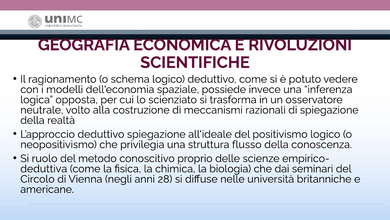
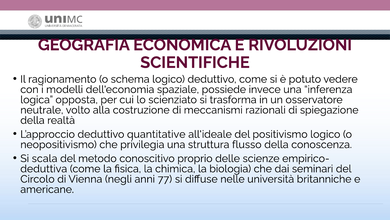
deduttivo spiegazione: spiegazione -> quantitative (156, 134)
ruolo: ruolo -> scala (45, 158)
28: 28 -> 77 (165, 179)
